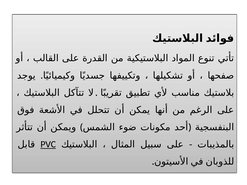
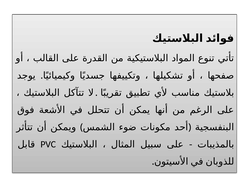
PVC underline: present -> none (48, 145)
